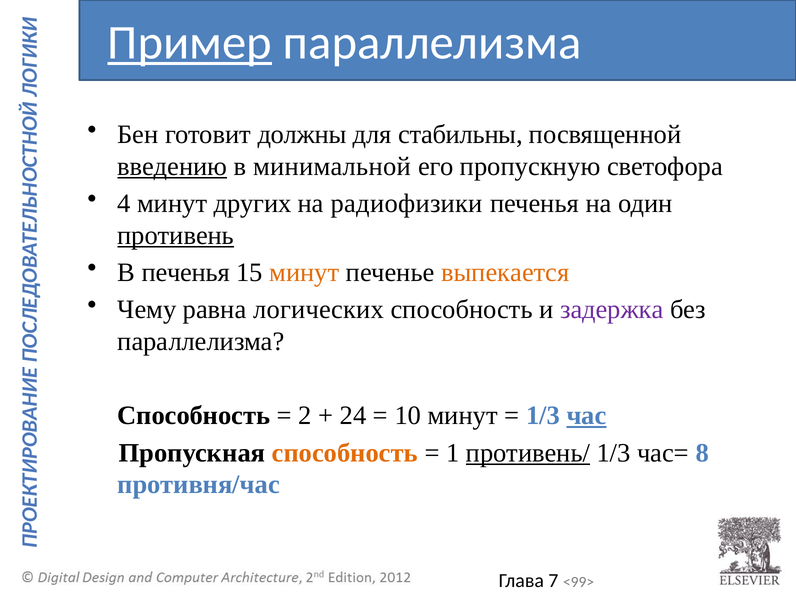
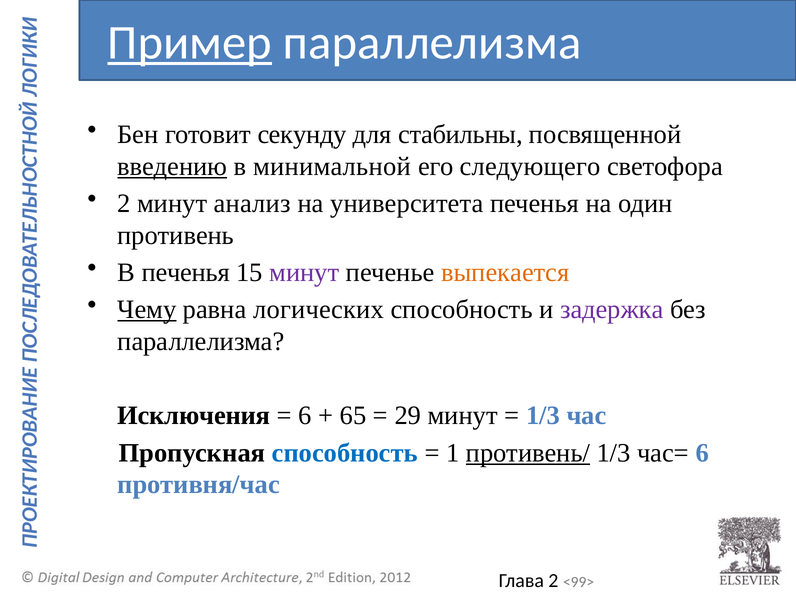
должны: должны -> секунду (302, 134)
пропускную: пропускную -> следующего (530, 166)
4: 4 -> 2 (124, 203)
других: других -> анализ (252, 203)
радиофизики: радиофизики -> университета (407, 203)
противень underline: present -> none (176, 235)
минут colour: orange -> purple (304, 272)
Чему underline: none -> present (147, 310)
Способность: Способность -> Исключения (194, 416)
2: 2 -> 6 (305, 416)
24: 24 -> 65 (353, 416)
10: 10 -> 29 (408, 416)
час underline: present -> none (587, 416)
способность colour: orange -> blue (345, 453)
час= 8: 8 -> 6 (702, 453)
7: 7 -> 2 (553, 581)
